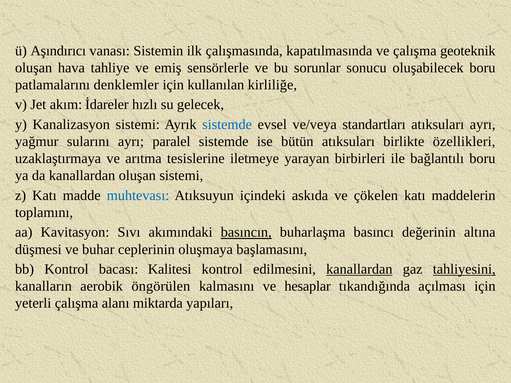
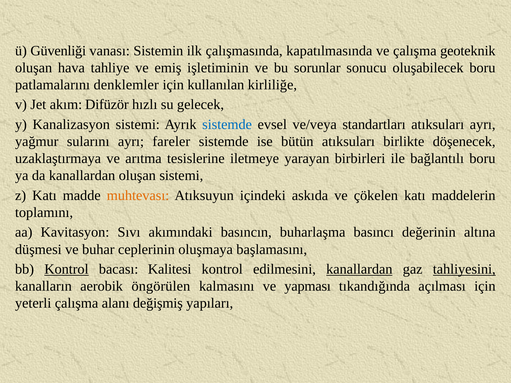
Aşındırıcı: Aşındırıcı -> Güvenliği (58, 51)
sensörlerle: sensörlerle -> işletiminin (218, 68)
İdareler: İdareler -> Difüzör (107, 105)
paralel: paralel -> fareler (171, 142)
özellikleri: özellikleri -> döşenecek (464, 142)
muhtevası colour: blue -> orange (138, 196)
basıncın underline: present -> none (246, 232)
Kontrol underline: none -> present (66, 269)
hesaplar: hesaplar -> yapması (308, 286)
miktarda: miktarda -> değişmiş (158, 303)
